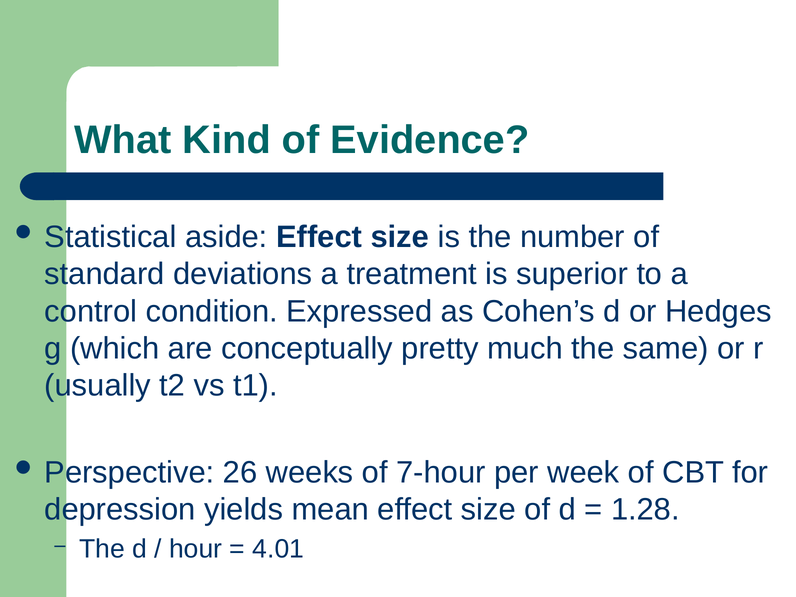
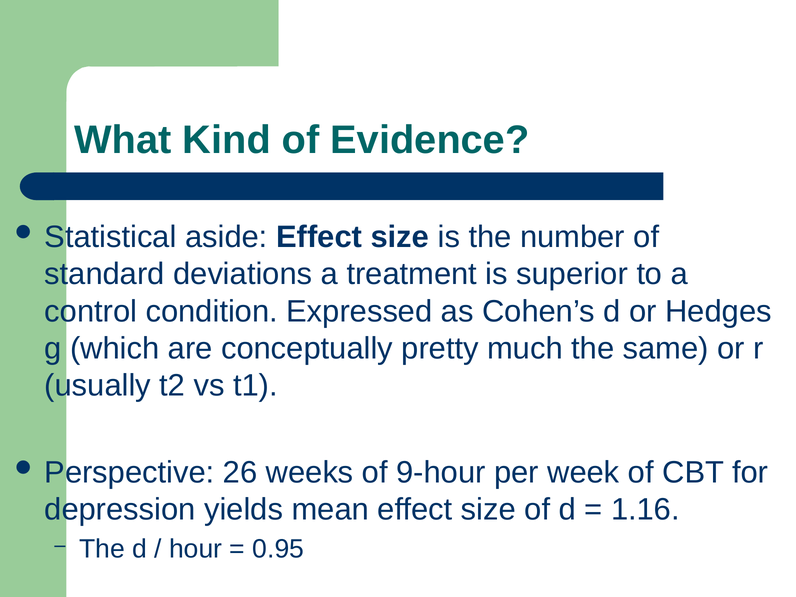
7-hour: 7-hour -> 9-hour (441, 472)
1.28: 1.28 -> 1.16 (645, 510)
4.01: 4.01 -> 0.95 (278, 549)
